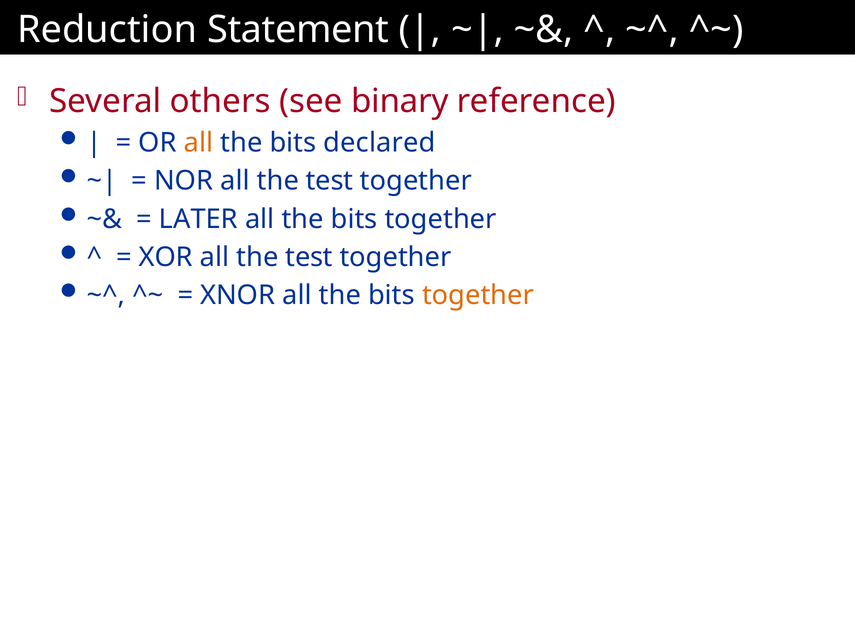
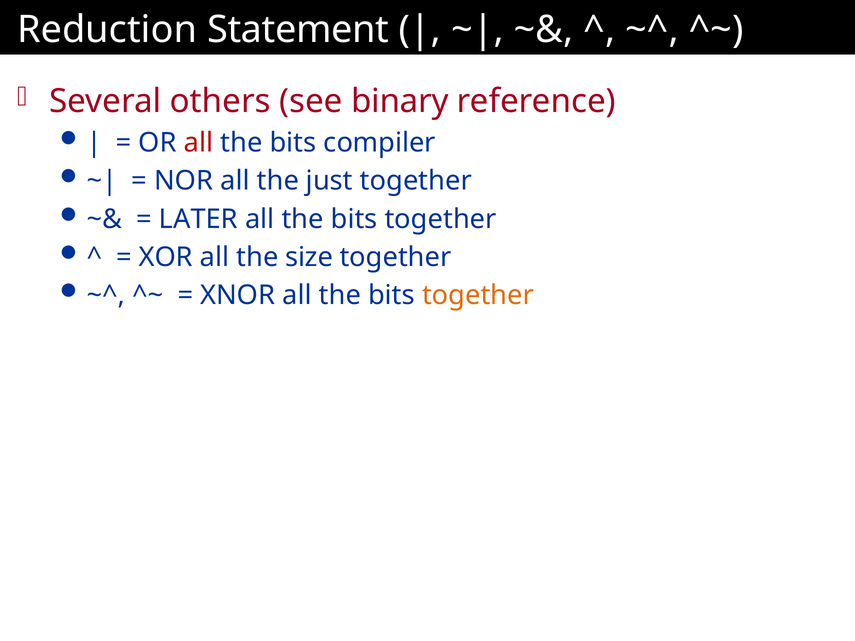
all colour: orange -> red (199, 143)
declared: declared -> compiler (380, 143)
NOR all the test: test -> just (329, 181)
XOR all the test: test -> size (309, 257)
